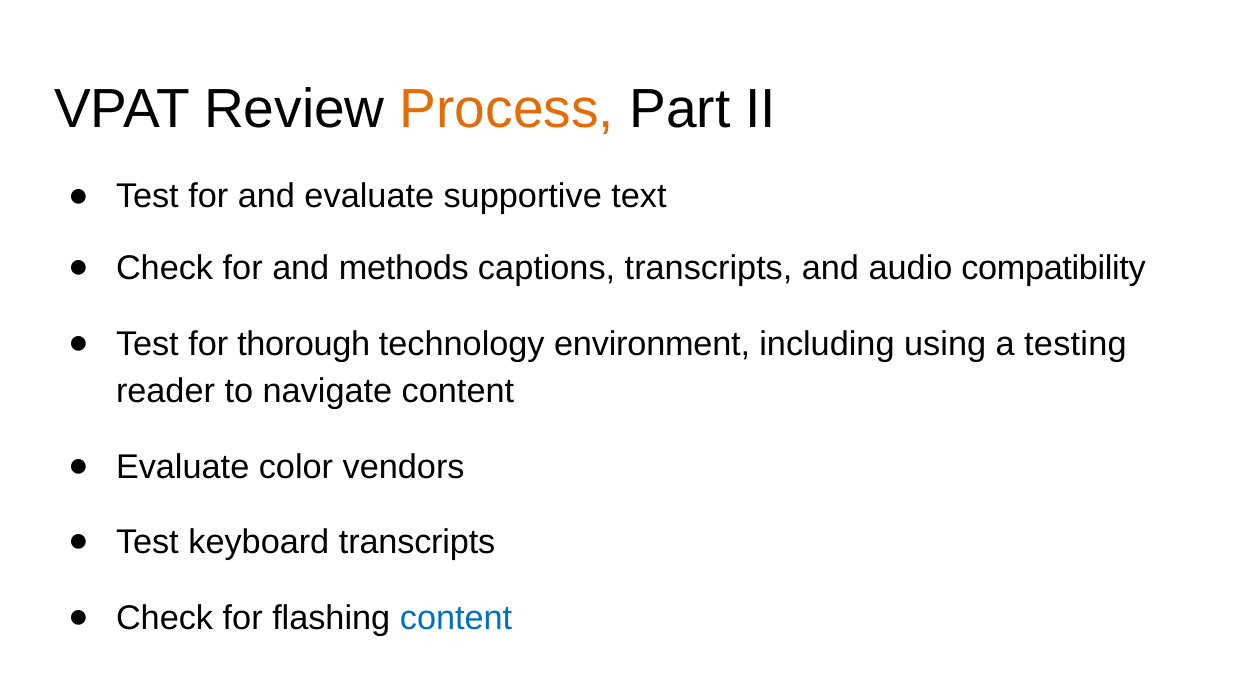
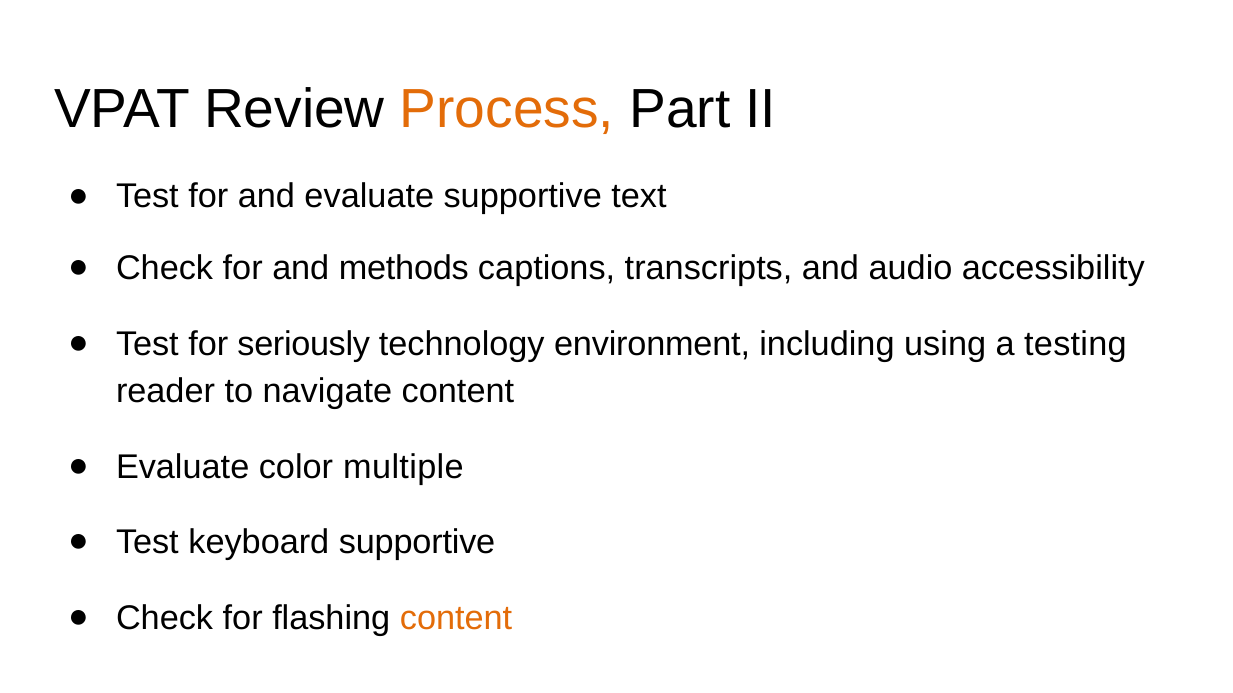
compatibility: compatibility -> accessibility (1053, 269)
thorough: thorough -> seriously (304, 344)
vendors: vendors -> multiple (403, 467)
keyboard transcripts: transcripts -> supportive (417, 543)
content colour: blue -> orange (456, 619)
